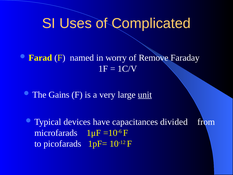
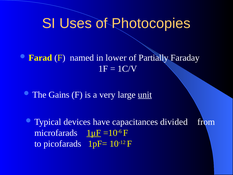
Complicated: Complicated -> Photocopies (151, 23)
worry: worry -> lower (116, 58)
Remove: Remove -> Partially (154, 58)
1μF underline: none -> present (94, 133)
